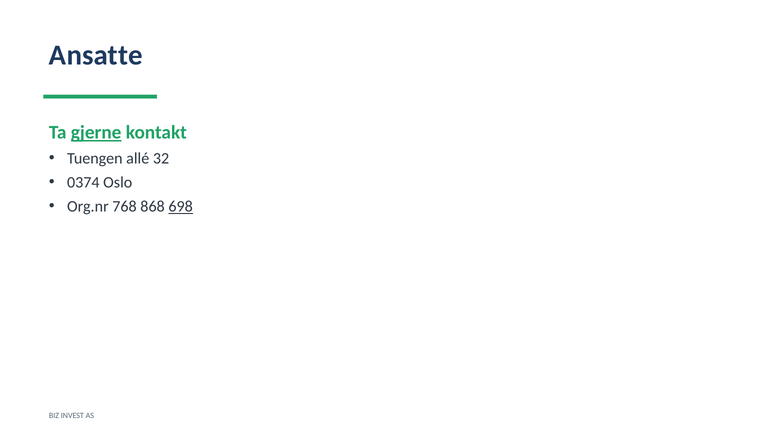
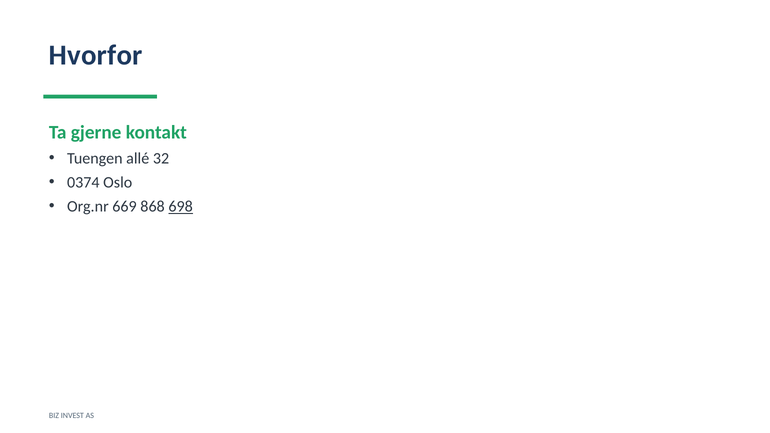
Ansatte: Ansatte -> Hvorfor (96, 55)
gjerne underline: present -> none (96, 133)
768: 768 -> 669 (124, 206)
